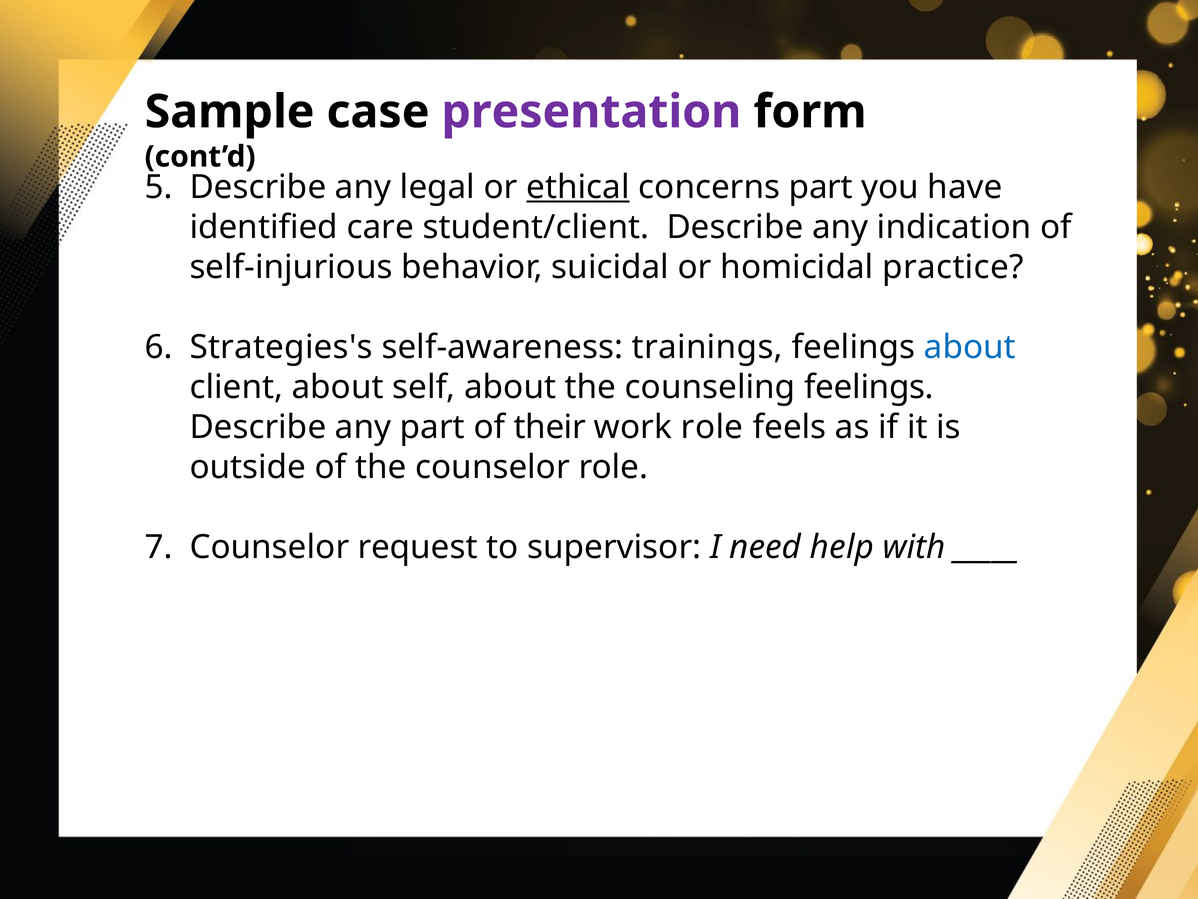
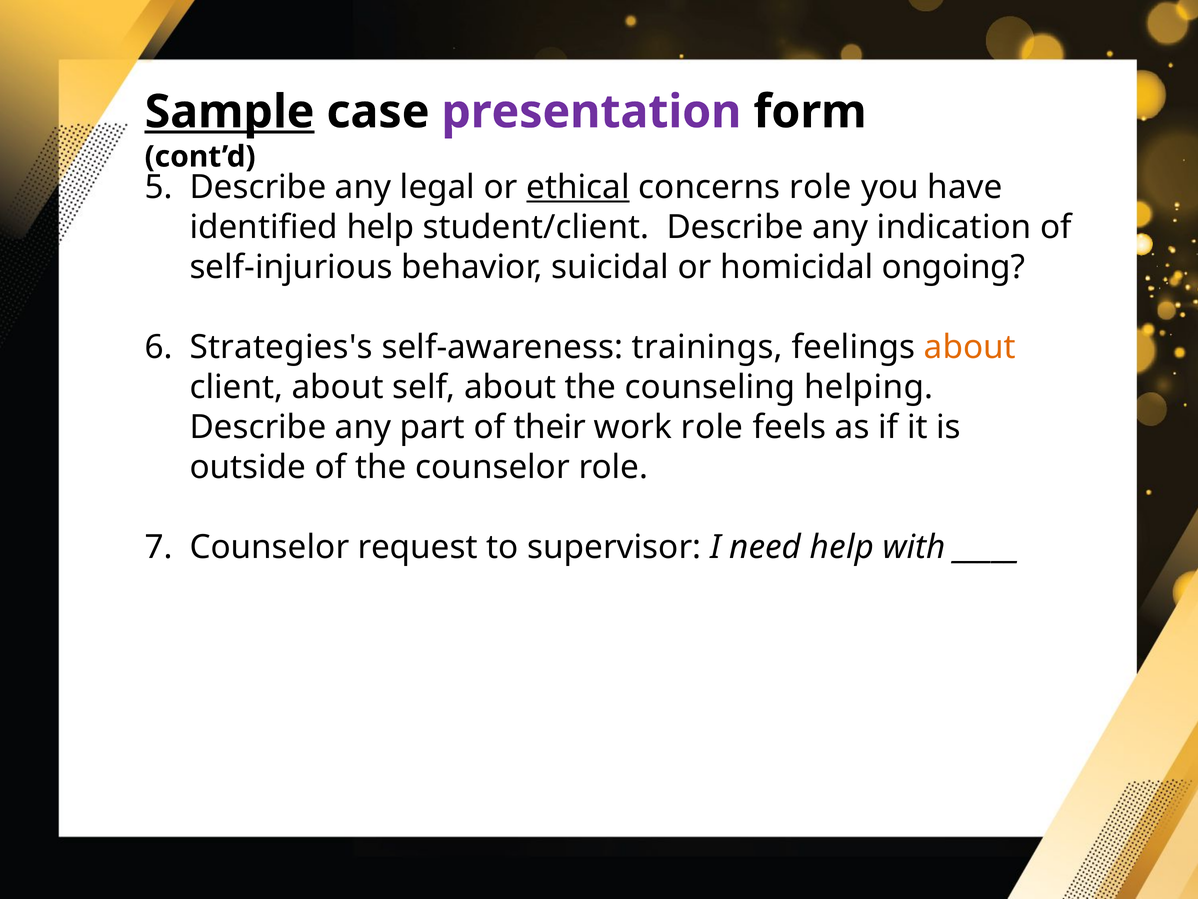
Sample underline: none -> present (230, 112)
concerns part: part -> role (821, 187)
identified care: care -> help (380, 227)
practice: practice -> ongoing (953, 267)
about colour: blue -> orange (970, 347)
counseling feelings: feelings -> helping (869, 387)
